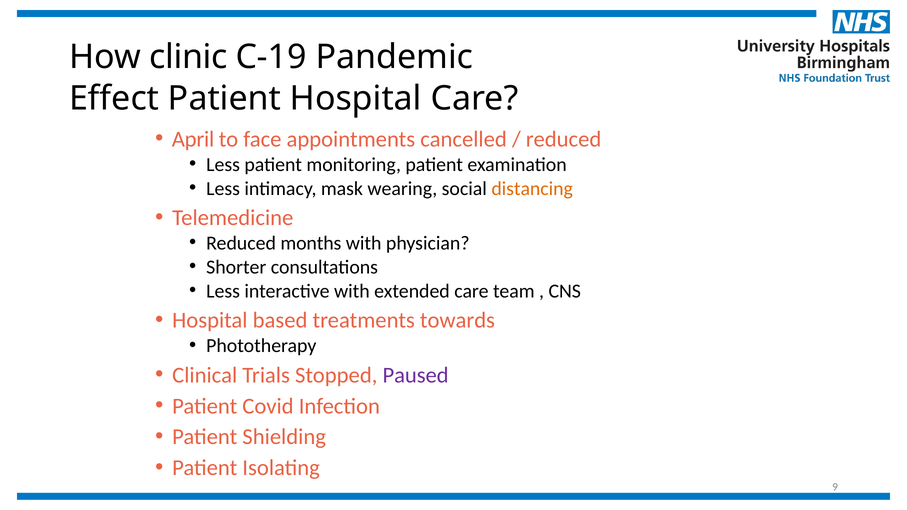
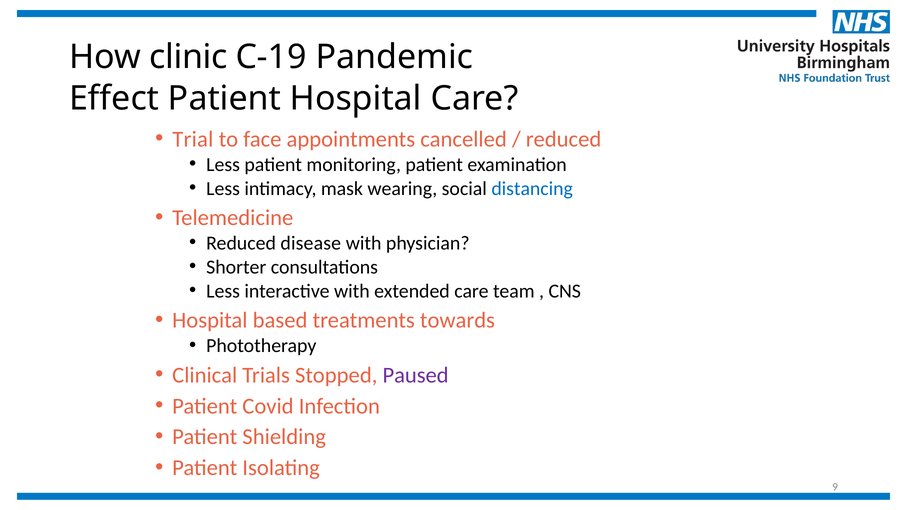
April: April -> Trial (193, 139)
distancing colour: orange -> blue (532, 189)
months: months -> disease (311, 243)
